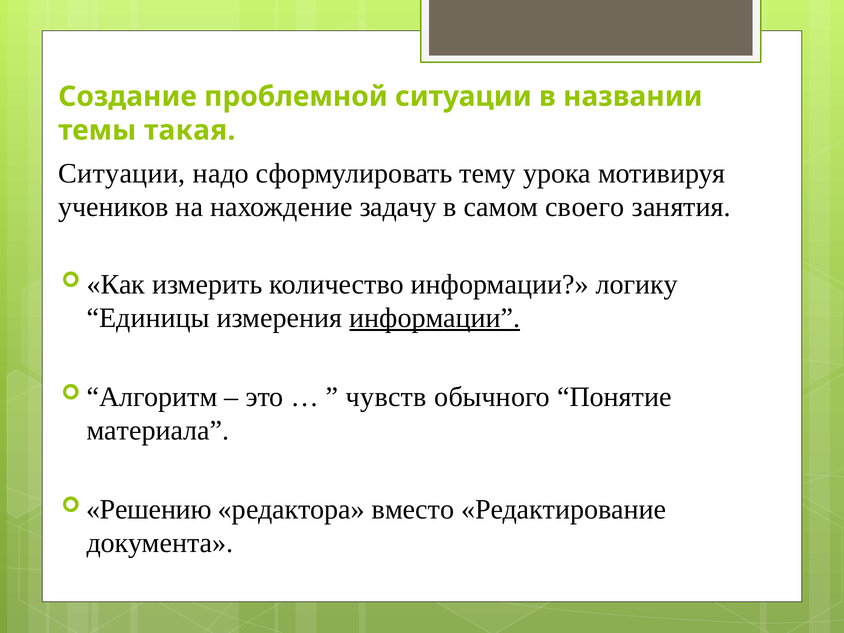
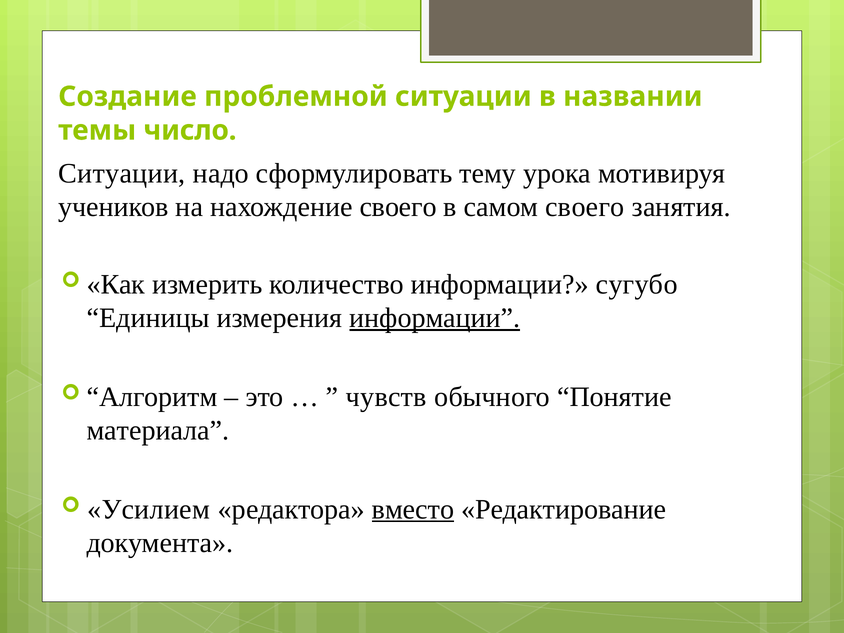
такая: такая -> число (190, 130)
нахождение задачу: задачу -> своего (398, 207)
логику: логику -> сугубо (637, 284)
Решению: Решению -> Усилием (149, 509)
вместо underline: none -> present (413, 509)
